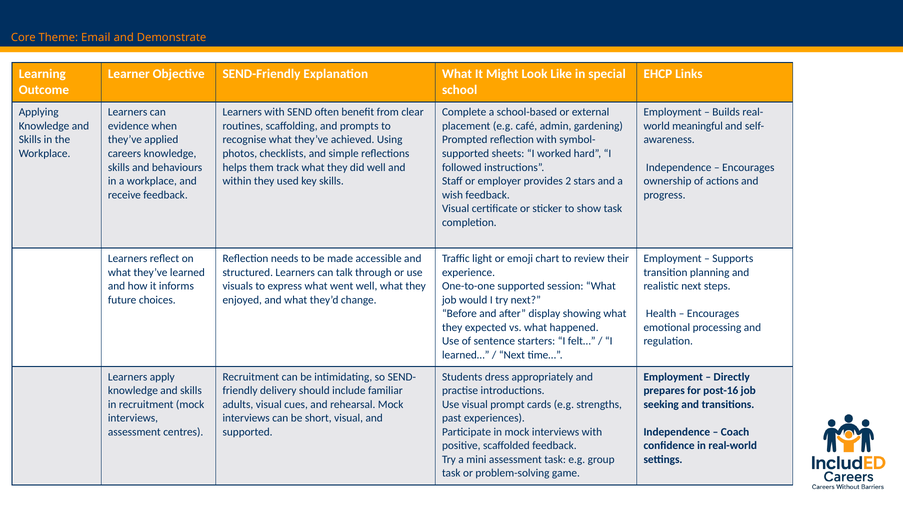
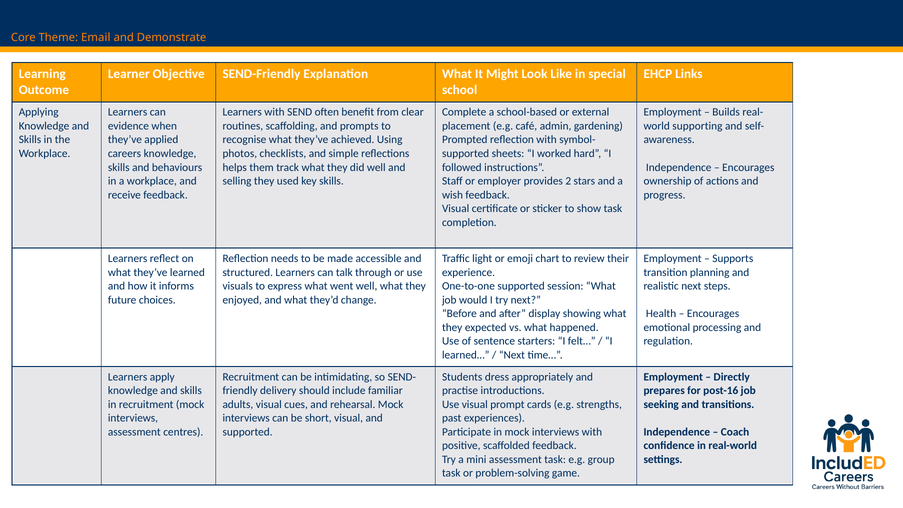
meaningful: meaningful -> supporting (697, 126)
within: within -> selling (237, 181)
